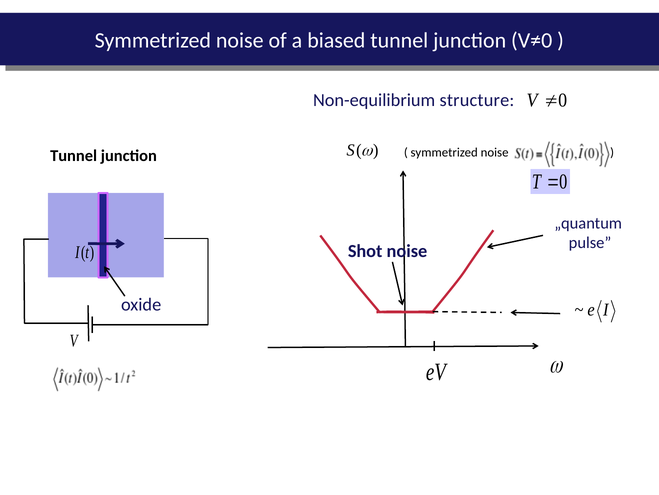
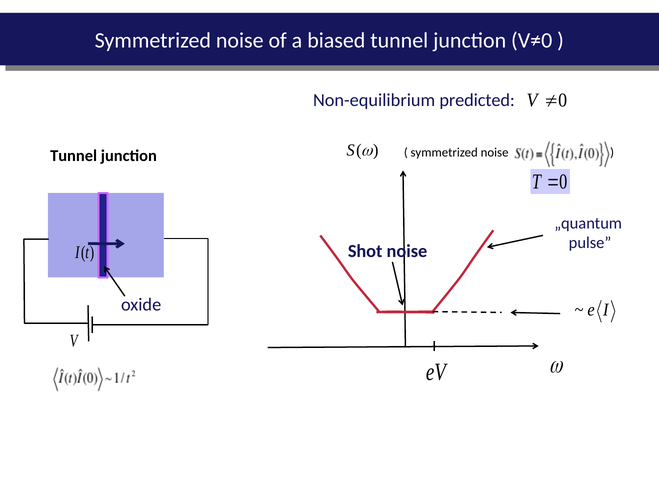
structure: structure -> predicted (477, 100)
